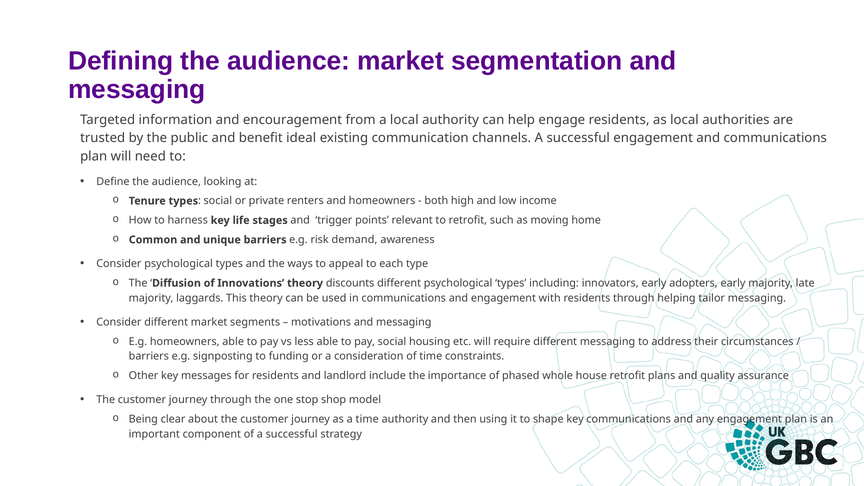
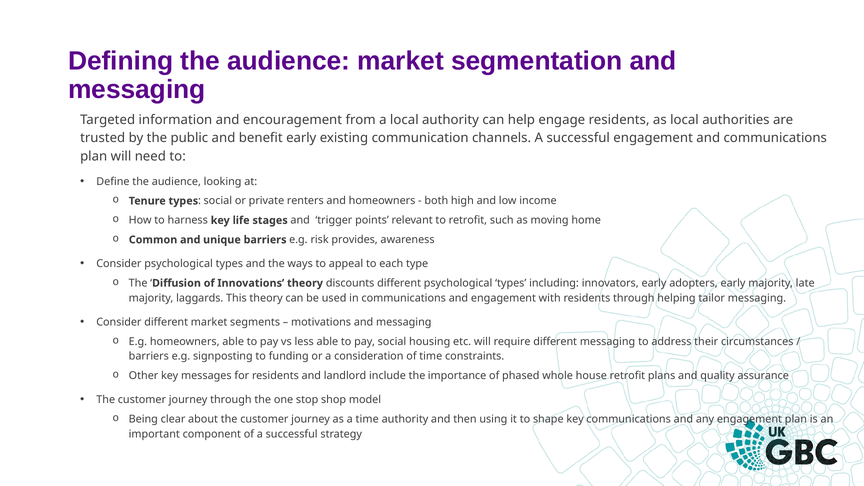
benefit ideal: ideal -> early (301, 138)
demand: demand -> provides (355, 240)
